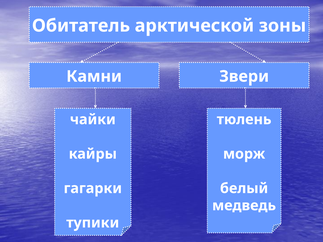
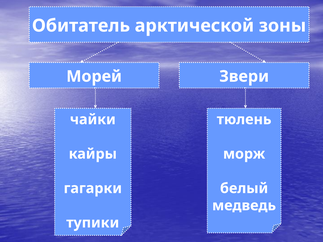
Камни: Камни -> Морей (94, 76)
